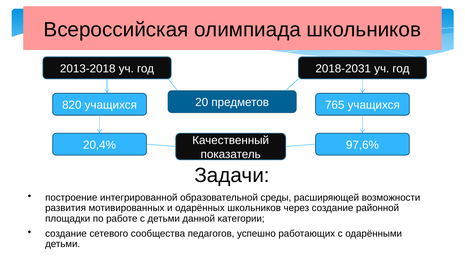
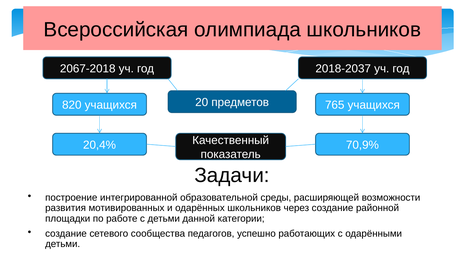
2013-2018: 2013-2018 -> 2067-2018 (88, 69)
2018-2031: 2018-2031 -> 2018-2037 (343, 69)
97,6%: 97,6% -> 70,9% (362, 145)
